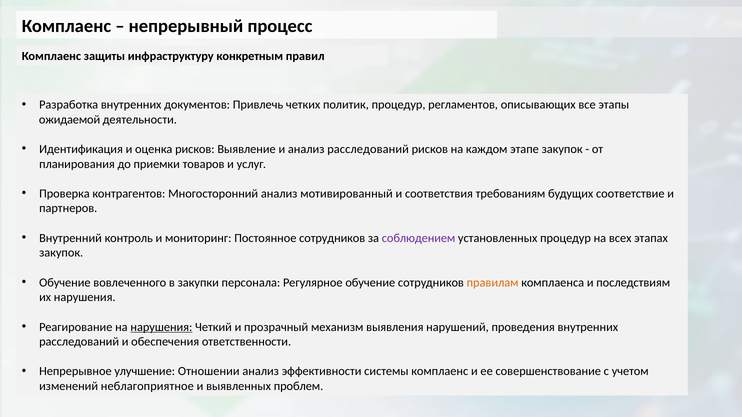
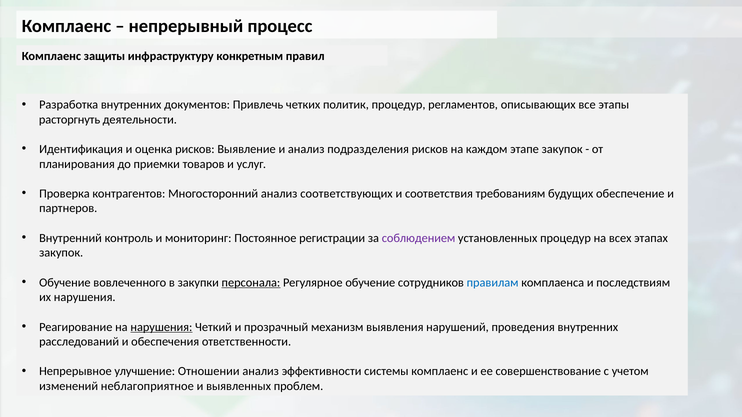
ожидаемой: ожидаемой -> расторгнуть (70, 120)
анализ расследований: расследований -> подразделения (368, 149)
мотивированный: мотивированный -> соответствующих (347, 194)
соответствие: соответствие -> обеспечение (630, 194)
Постоянное сотрудников: сотрудников -> регистрации (332, 238)
персонала underline: none -> present (251, 283)
правилам colour: orange -> blue (493, 283)
